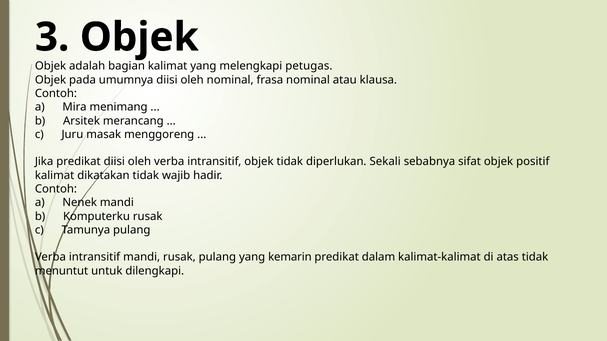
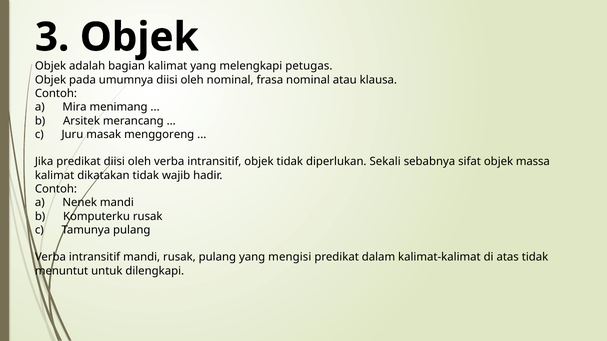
positif: positif -> massa (533, 162)
kemarin: kemarin -> mengisi (290, 258)
